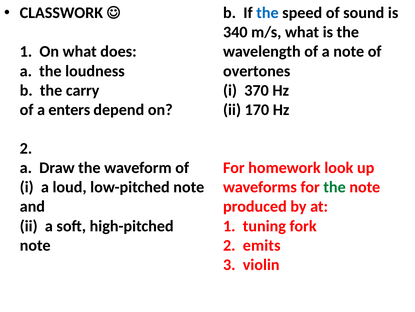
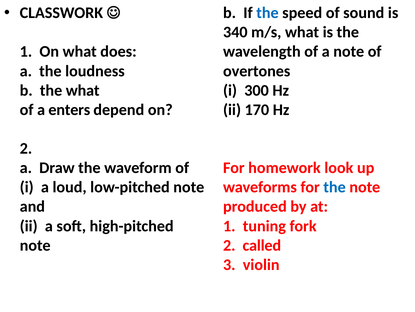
the carry: carry -> what (83, 90)
370: 370 -> 300 (257, 90)
the colour: green -> blue (335, 187)
emits: emits -> called (262, 245)
